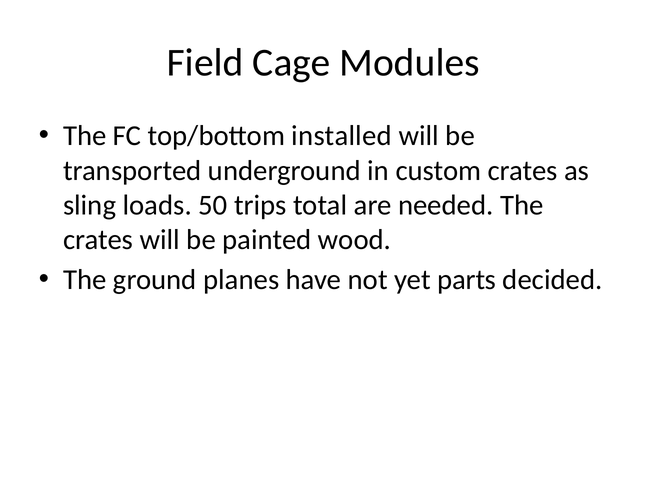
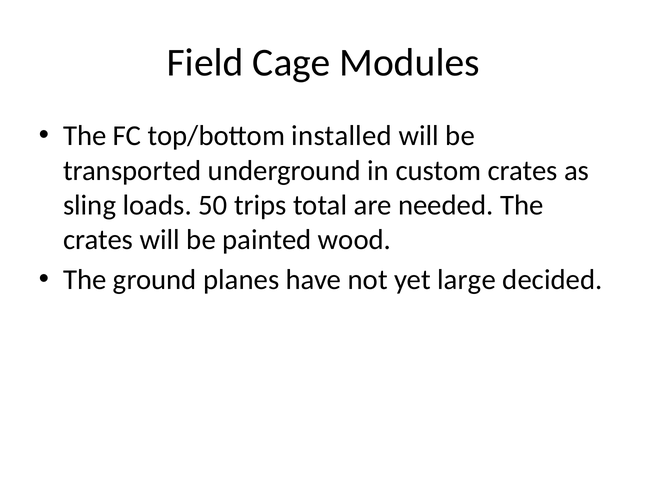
parts: parts -> large (467, 280)
